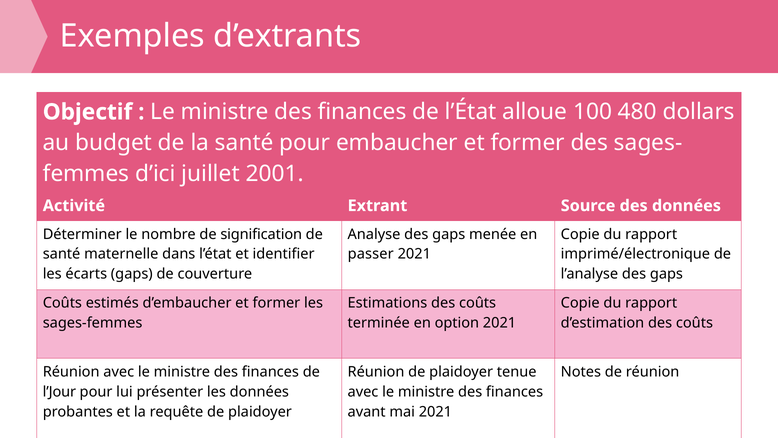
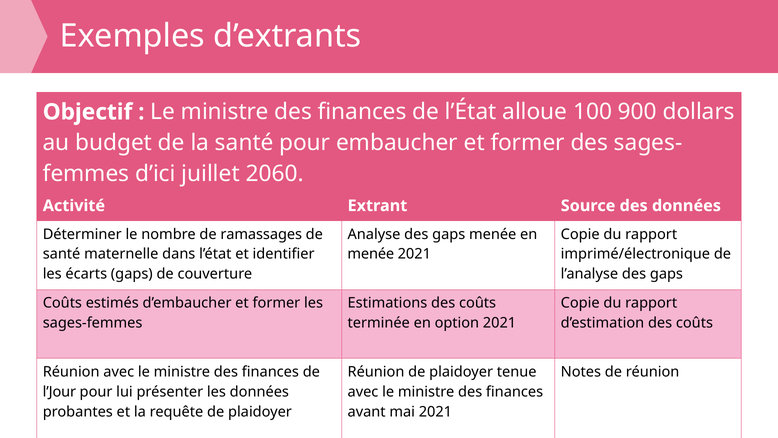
480: 480 -> 900 (637, 112)
2001: 2001 -> 2060 (275, 174)
signification: signification -> ramassages (261, 234)
passer: passer -> menée (371, 254)
